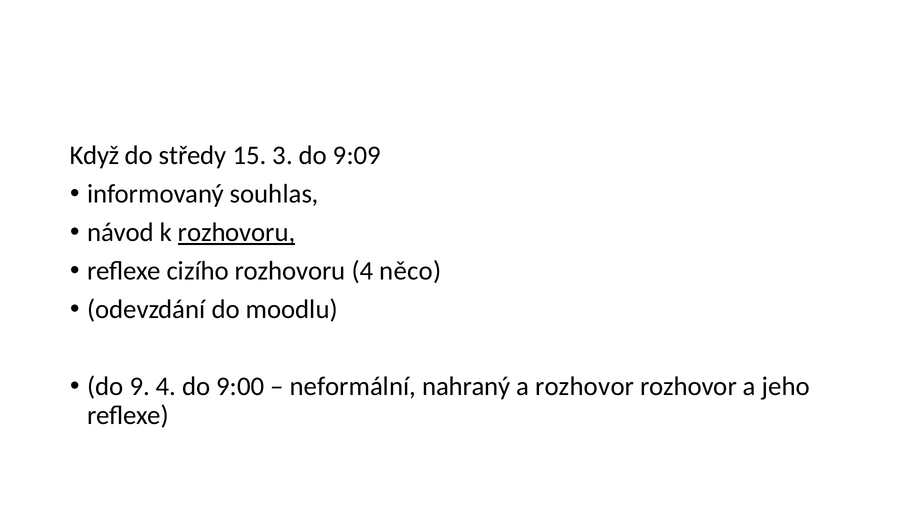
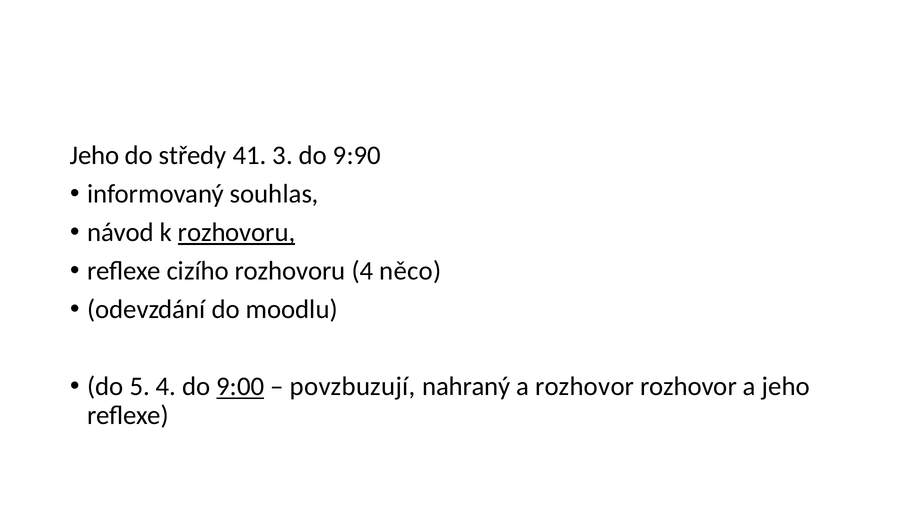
Když: Když -> Jeho (95, 155)
15: 15 -> 41 (249, 155)
9:09: 9:09 -> 9:90 (357, 155)
9: 9 -> 5 (140, 387)
9:00 underline: none -> present (240, 387)
neformální: neformální -> povzbuzují (353, 387)
